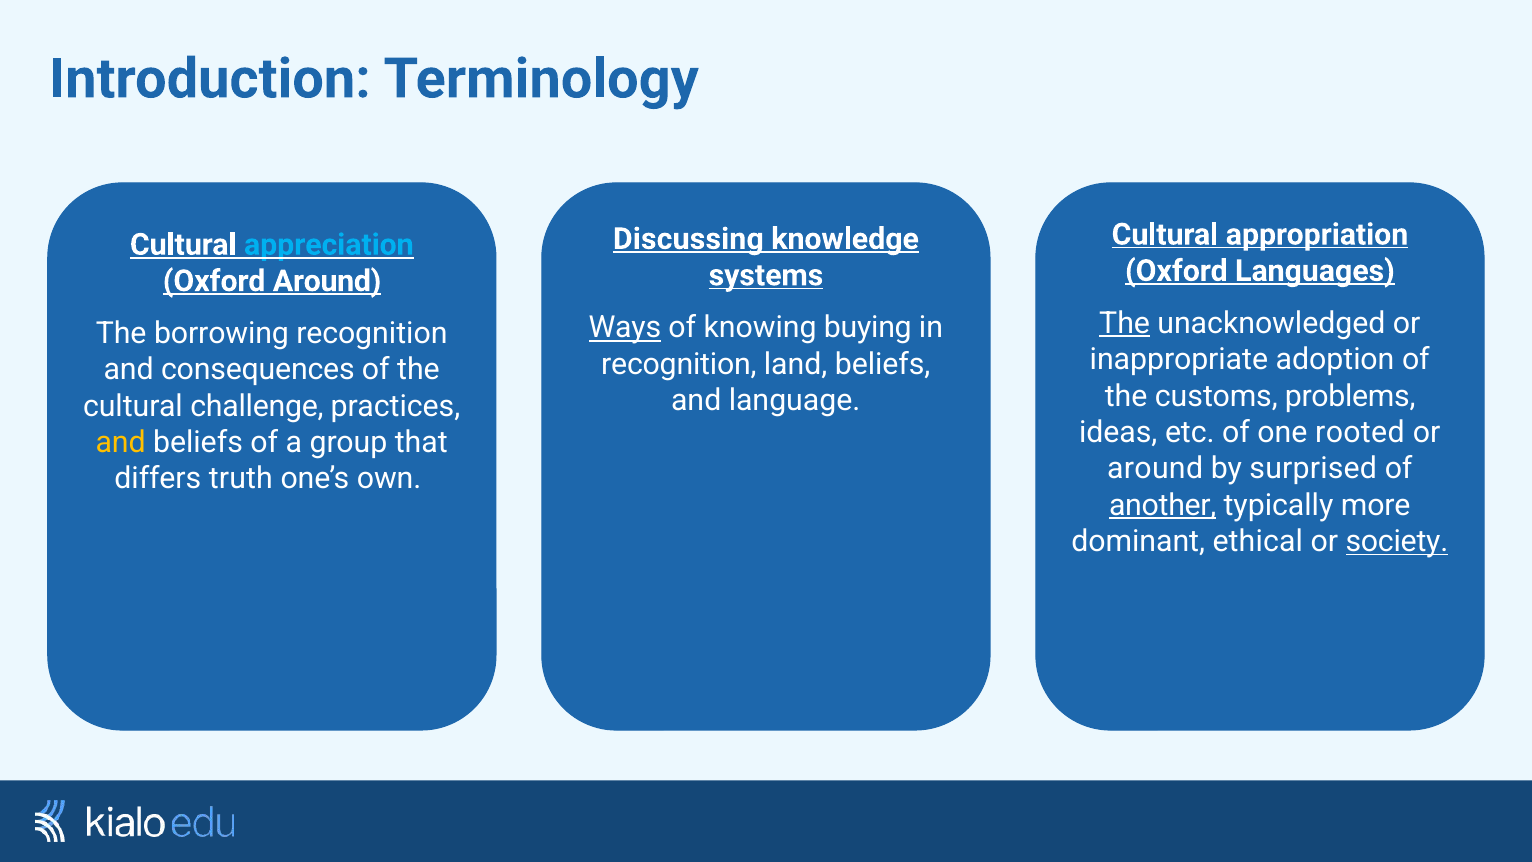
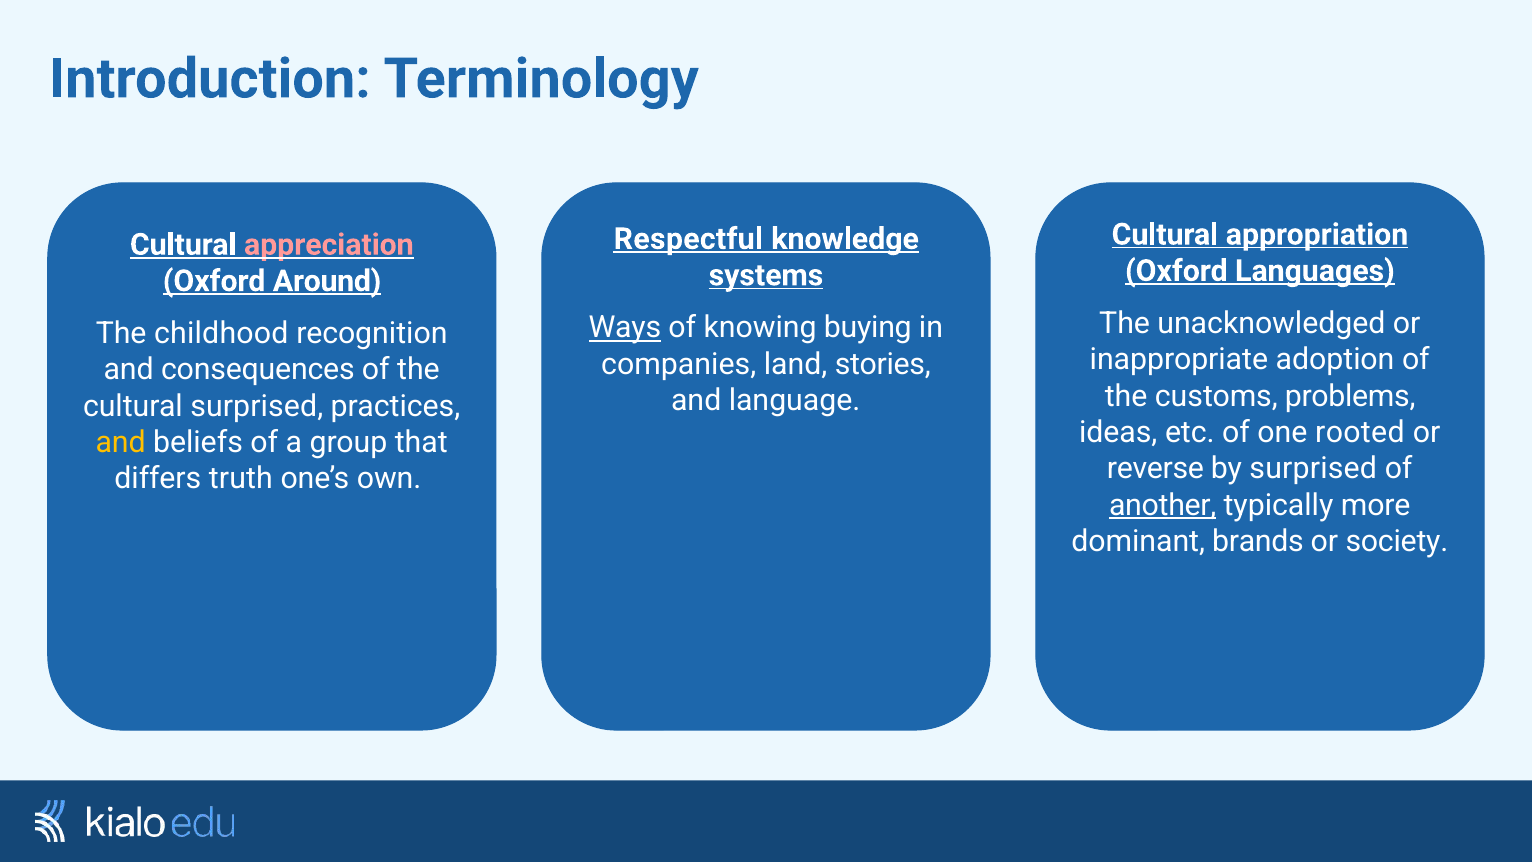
Discussing: Discussing -> Respectful (688, 239)
appreciation colour: light blue -> pink (329, 245)
The underline: present -> none (1125, 323)
borrowing: borrowing -> childhood (221, 333)
recognition: recognition -> companies (679, 364)
land beliefs: beliefs -> stories (883, 364)
cultural challenge: challenge -> surprised (257, 406)
around: around -> reverse (1155, 469)
ethical: ethical -> brands (1258, 541)
society underline: present -> none (1397, 541)
